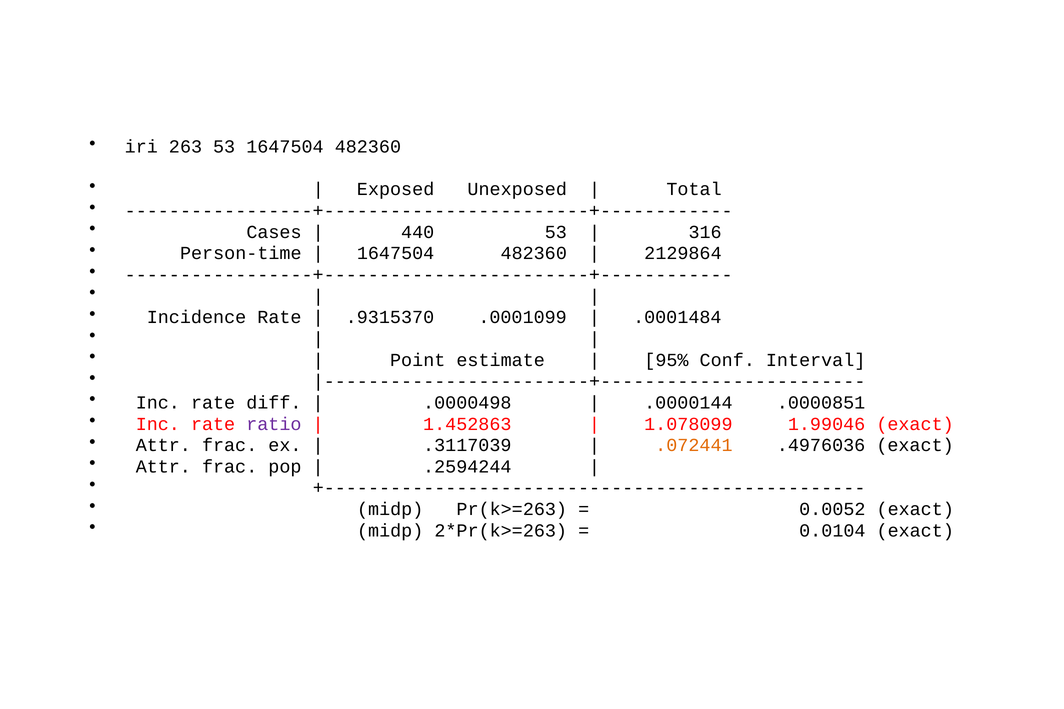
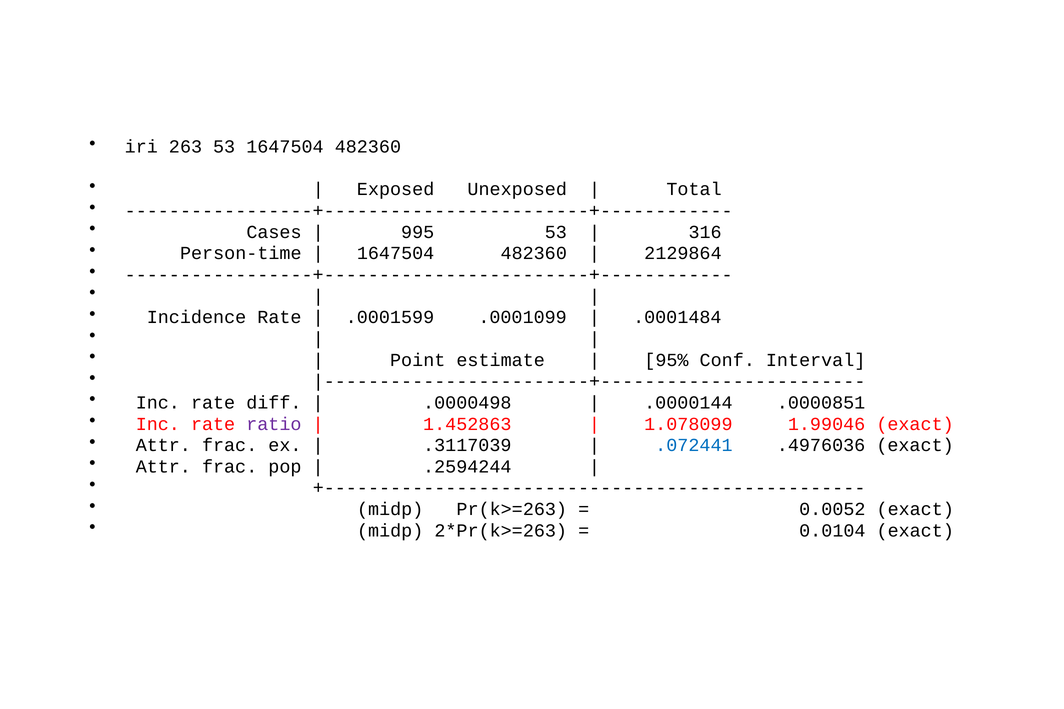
440: 440 -> 995 (418, 232)
.9315370: .9315370 -> .0001599 (390, 317)
.072441 colour: orange -> blue (694, 445)
